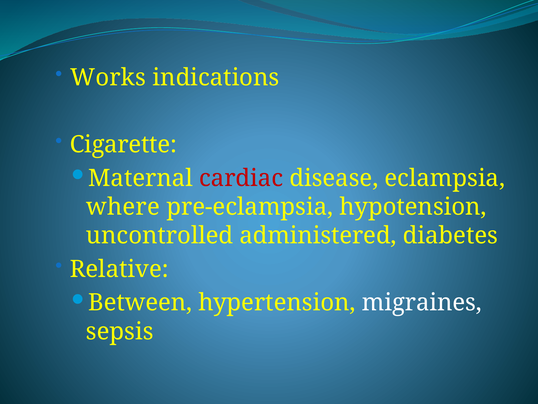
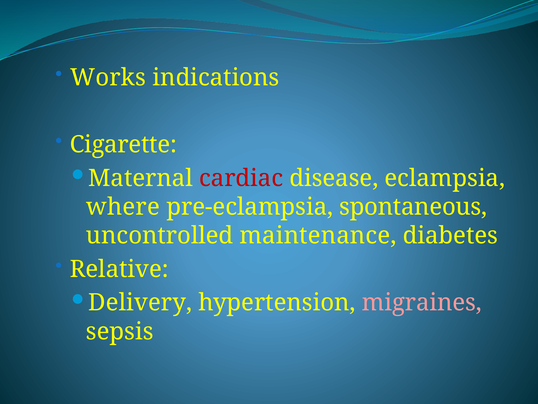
hypotension: hypotension -> spontaneous (413, 207)
administered: administered -> maintenance (318, 235)
Between: Between -> Delivery (140, 302)
migraines colour: white -> pink (422, 302)
